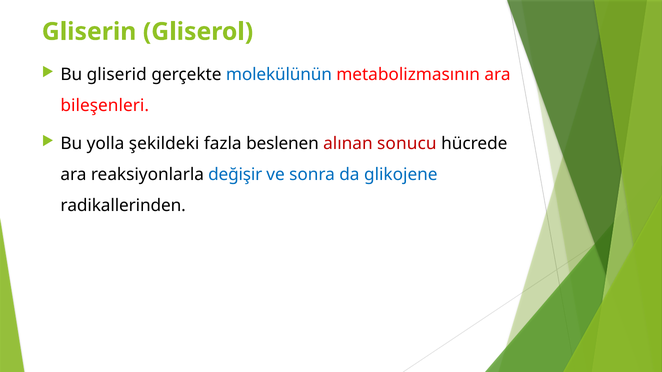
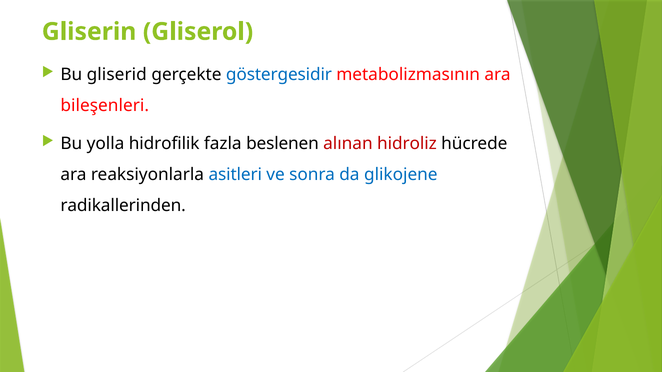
molekülünün: molekülünün -> göstergesidir (279, 75)
şekildeki: şekildeki -> hidrofilik (164, 144)
sonucu: sonucu -> hidroliz (407, 144)
değişir: değişir -> asitleri (235, 175)
